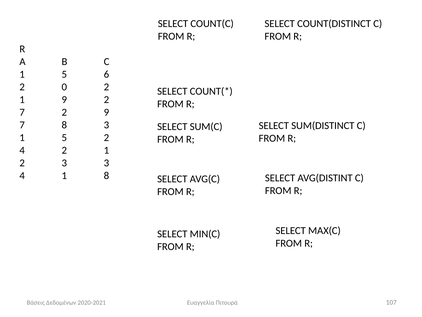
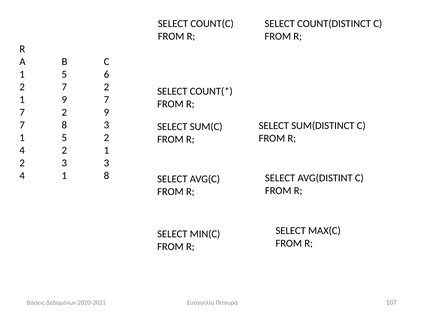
2 0: 0 -> 7 (64, 87)
1 9 2: 2 -> 7 (106, 100)
